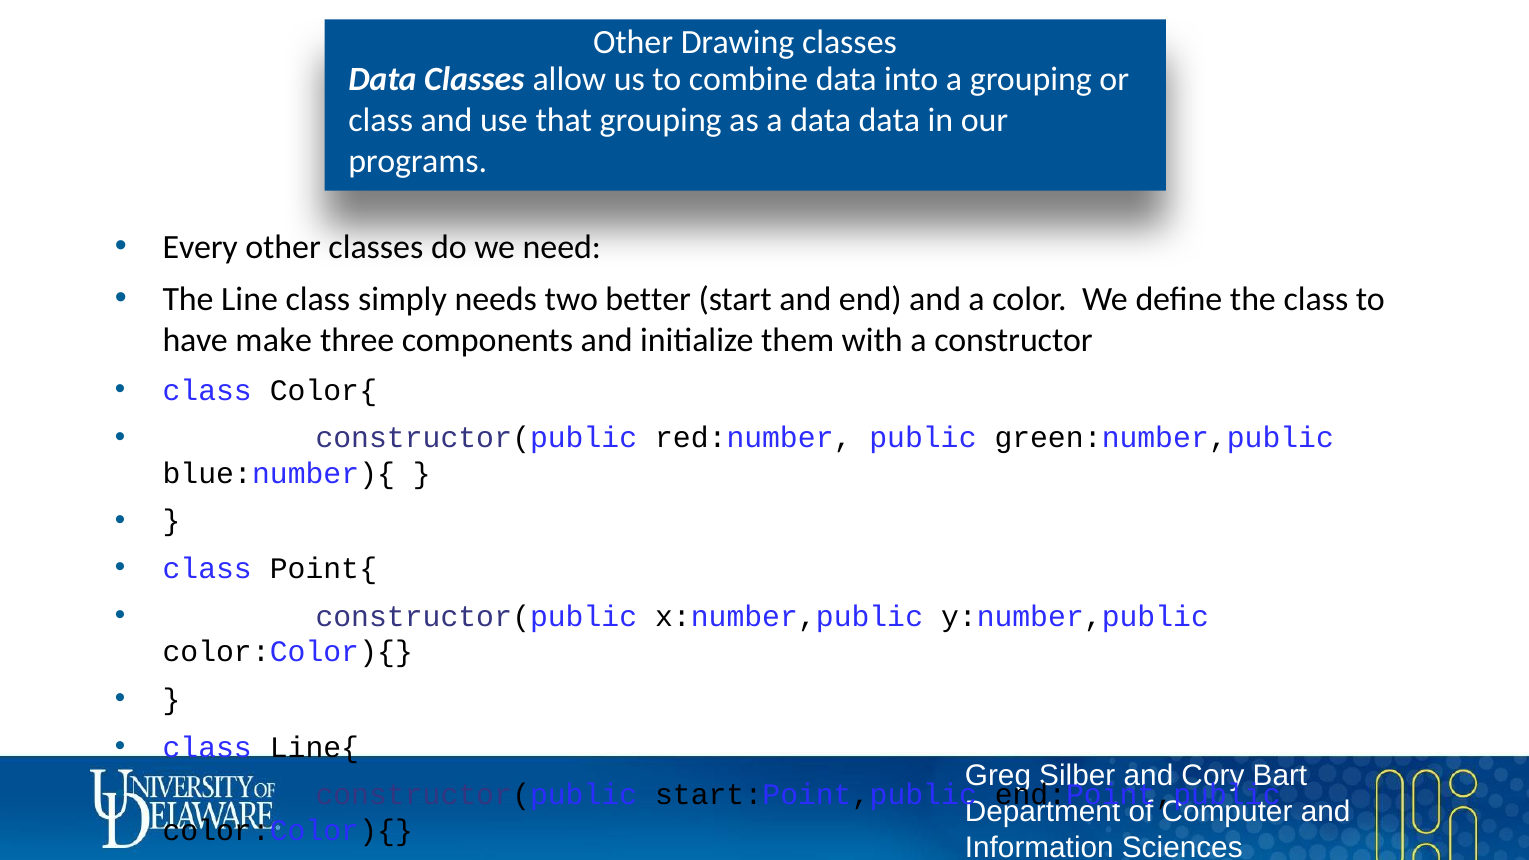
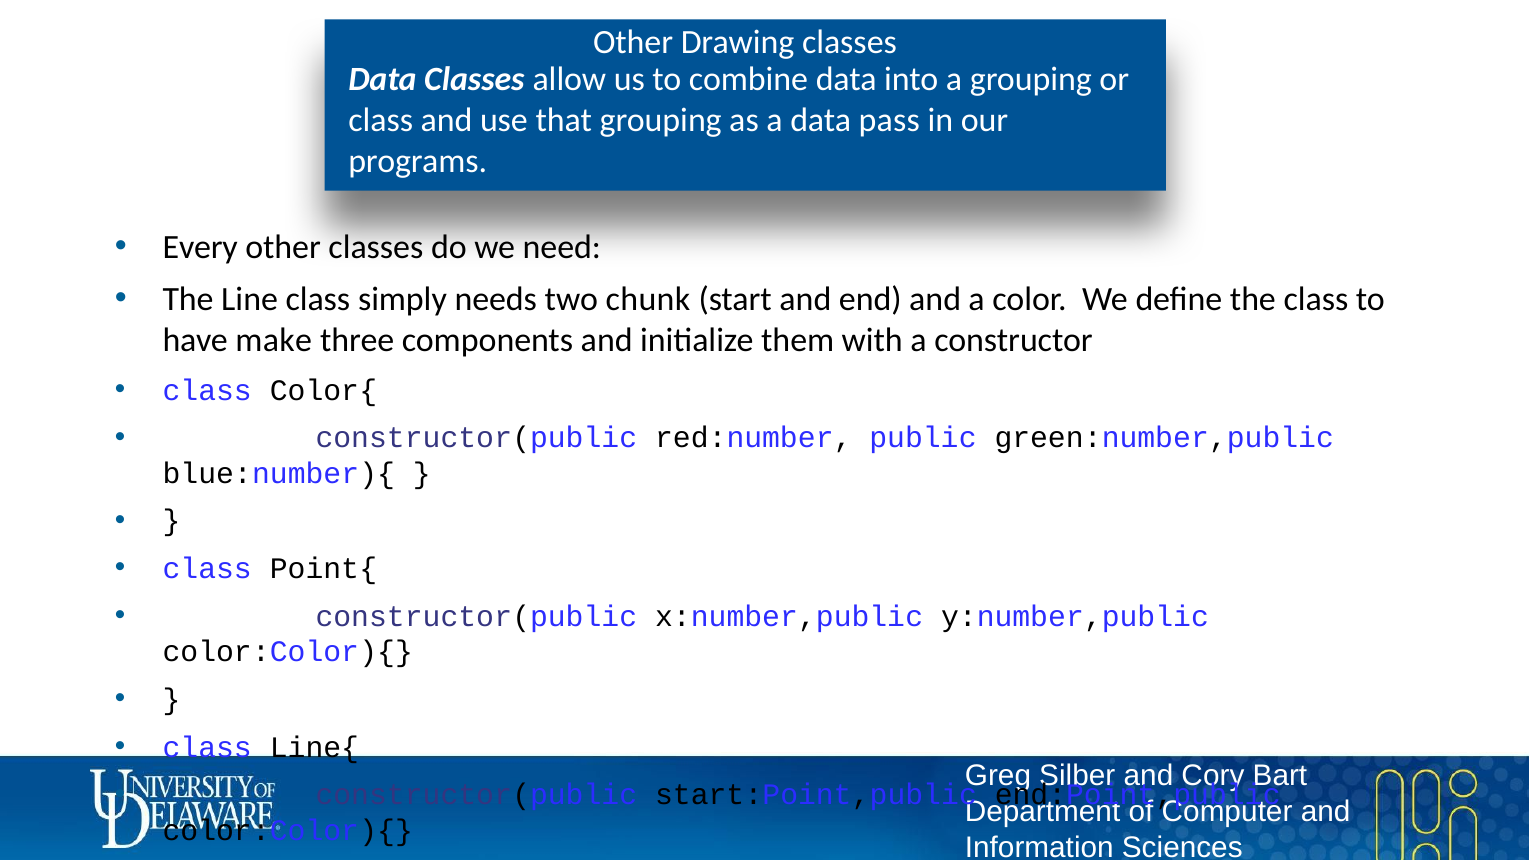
data data: data -> pass (889, 120)
better: better -> chunk (648, 300)
